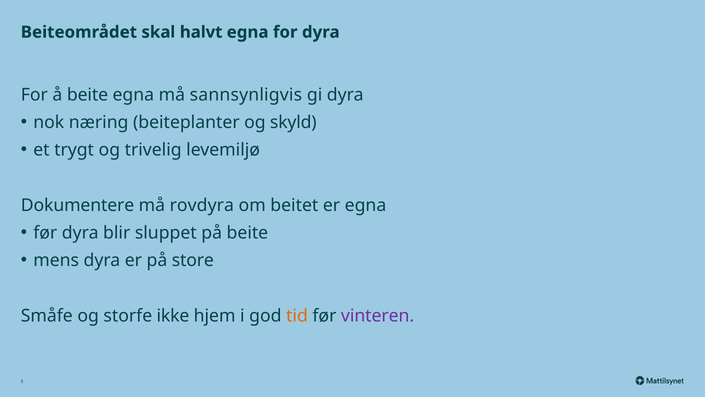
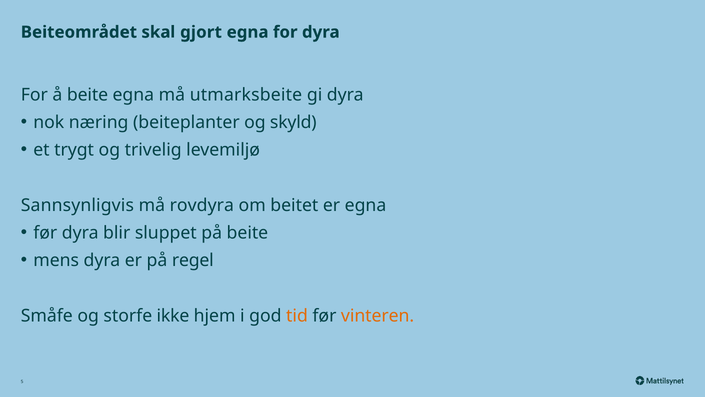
halvt: halvt -> gjort (201, 32)
sannsynligvis: sannsynligvis -> utmarksbeite (246, 95)
Dokumentere: Dokumentere -> Sannsynligvis (77, 205)
store: store -> regel (193, 260)
vinteren colour: purple -> orange (378, 315)
